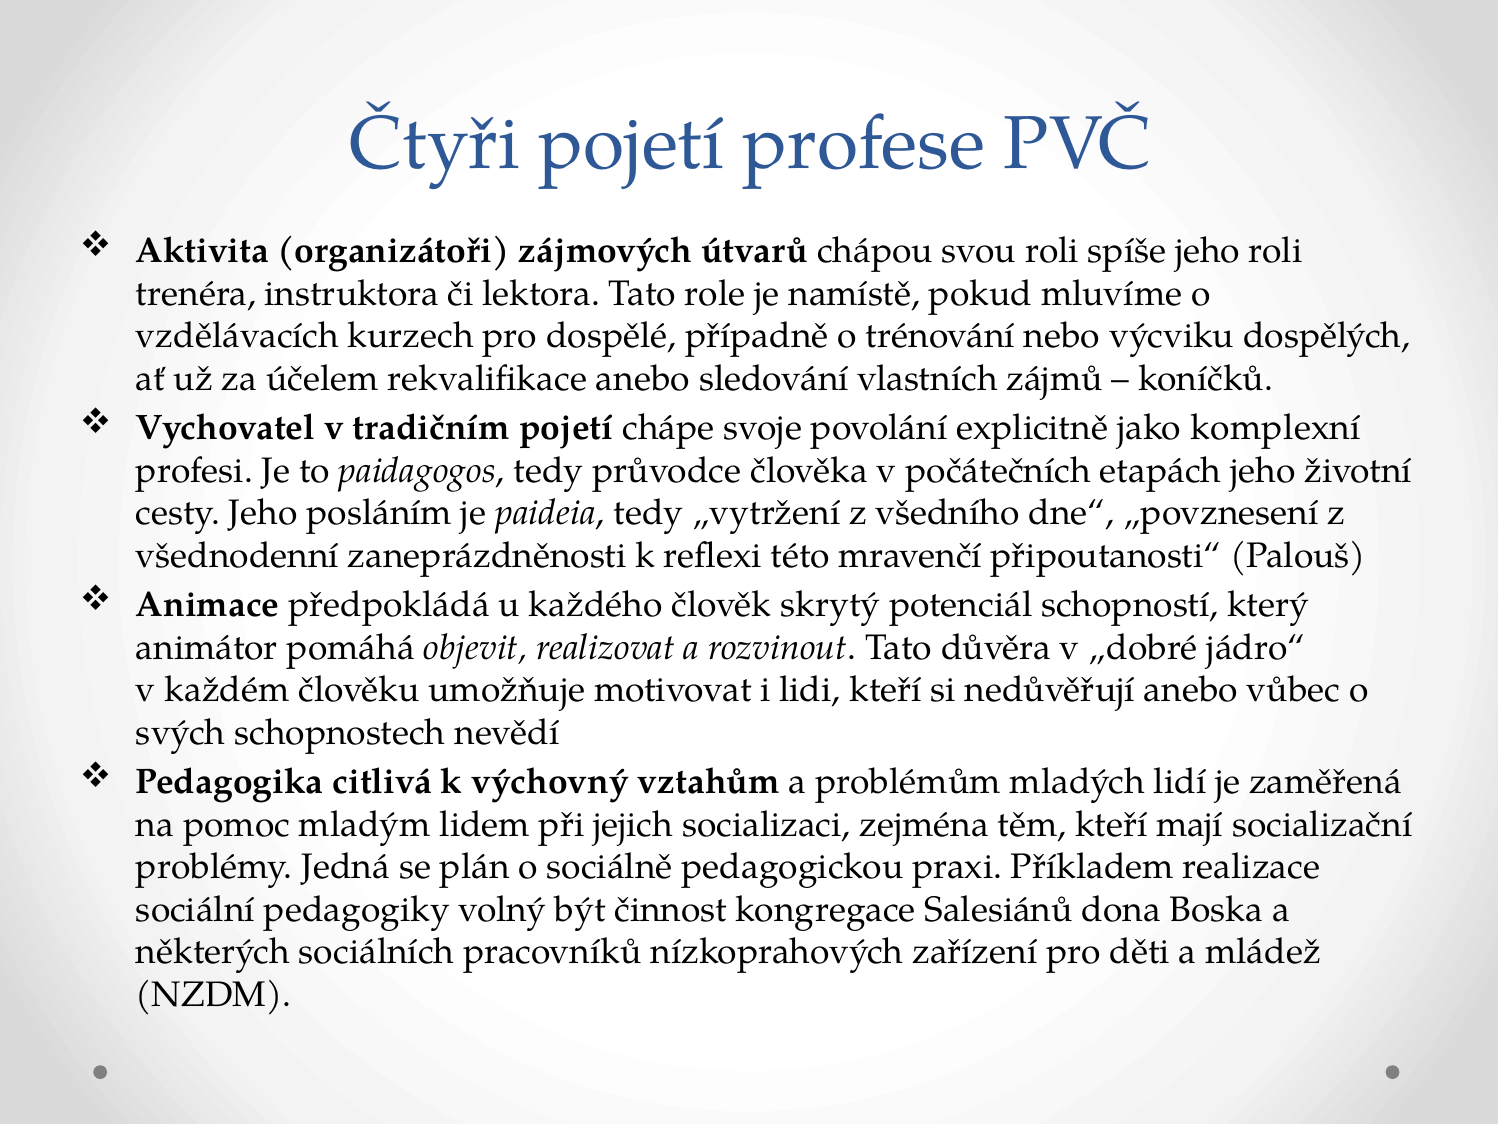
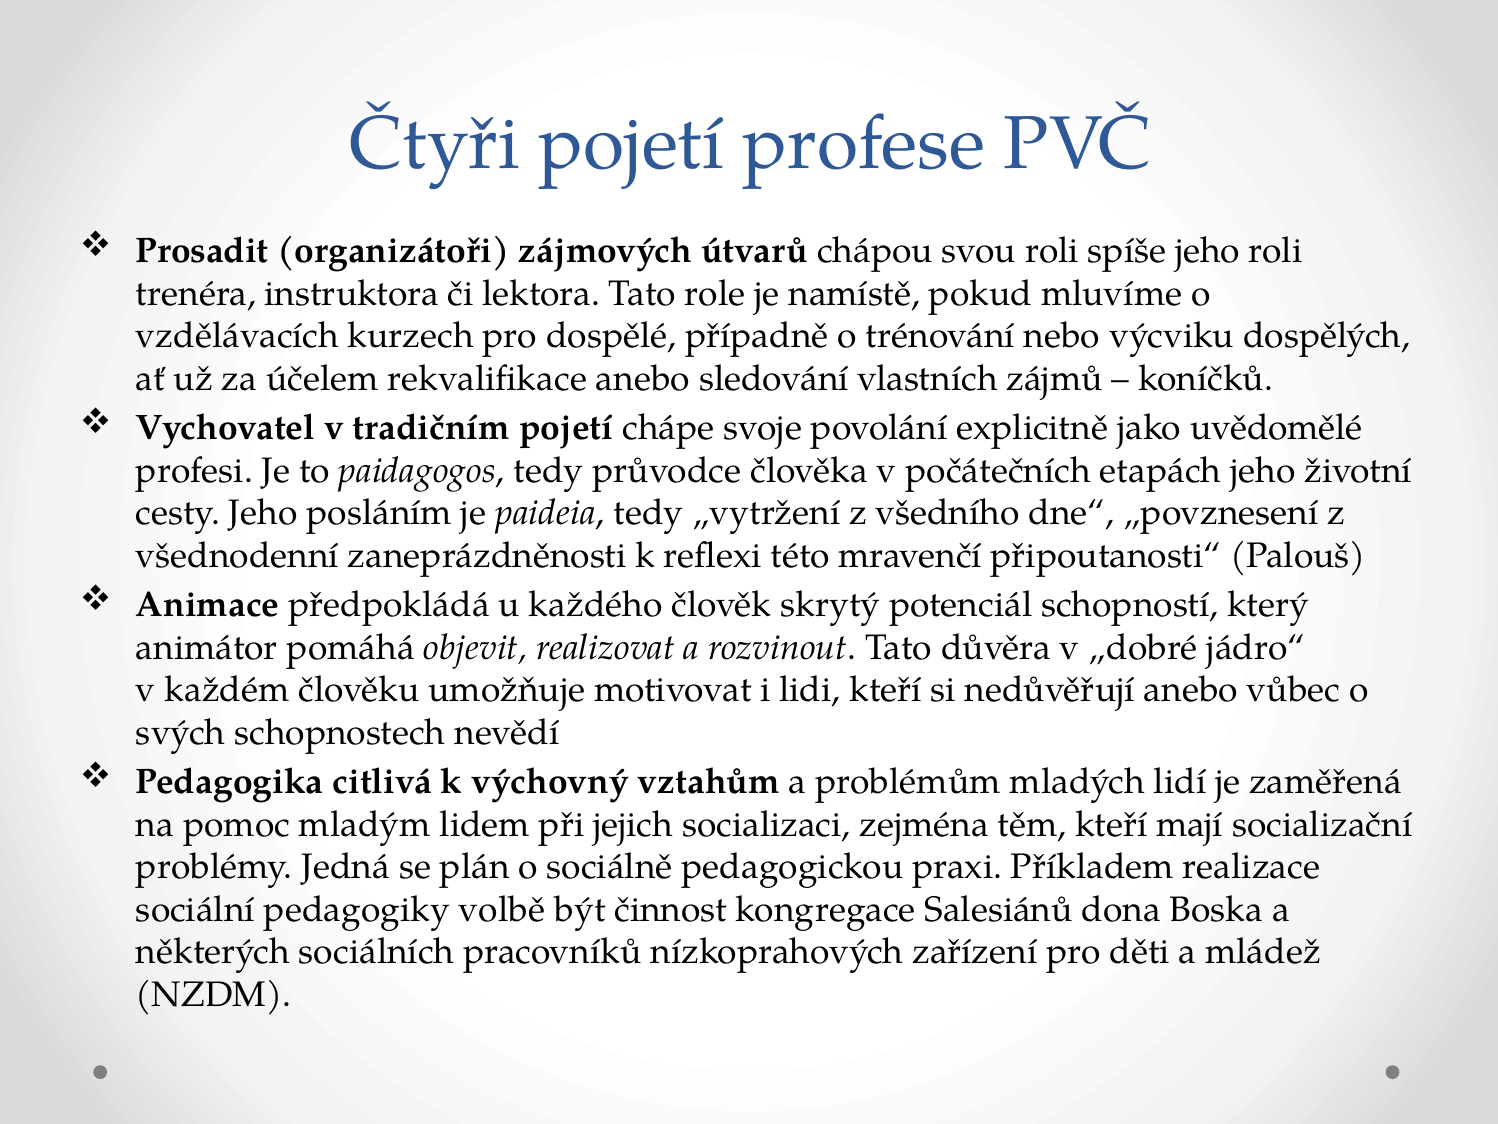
Aktivita: Aktivita -> Prosadit (202, 251)
komplexní: komplexní -> uvědomělé (1276, 428)
volný: volný -> volbě (502, 909)
